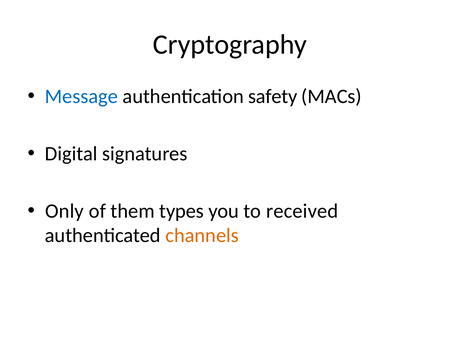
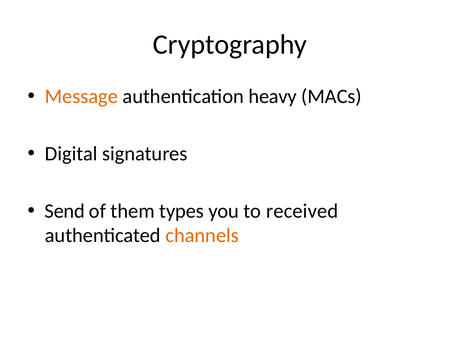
Message colour: blue -> orange (81, 96)
safety: safety -> heavy (273, 96)
Only: Only -> Send (65, 211)
